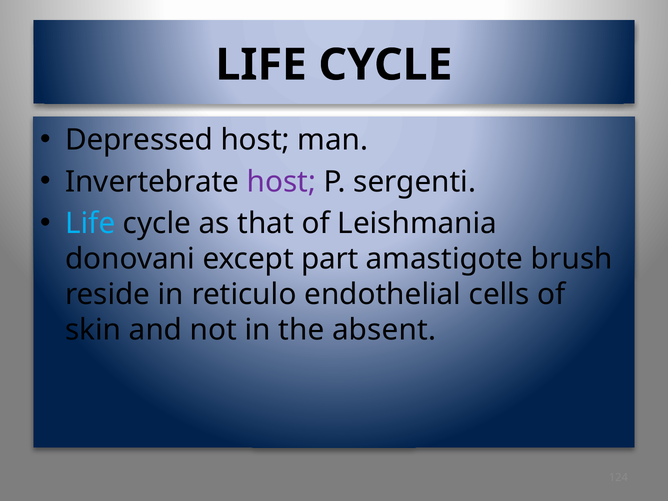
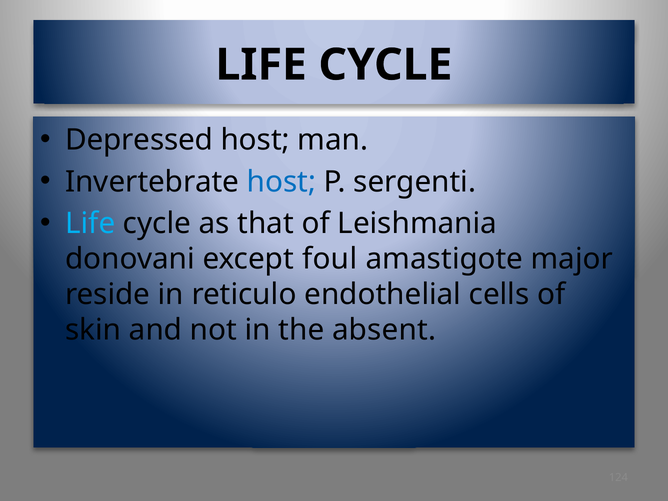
host colour: purple -> blue (281, 182)
part: part -> foul (330, 259)
brush: brush -> major (572, 259)
